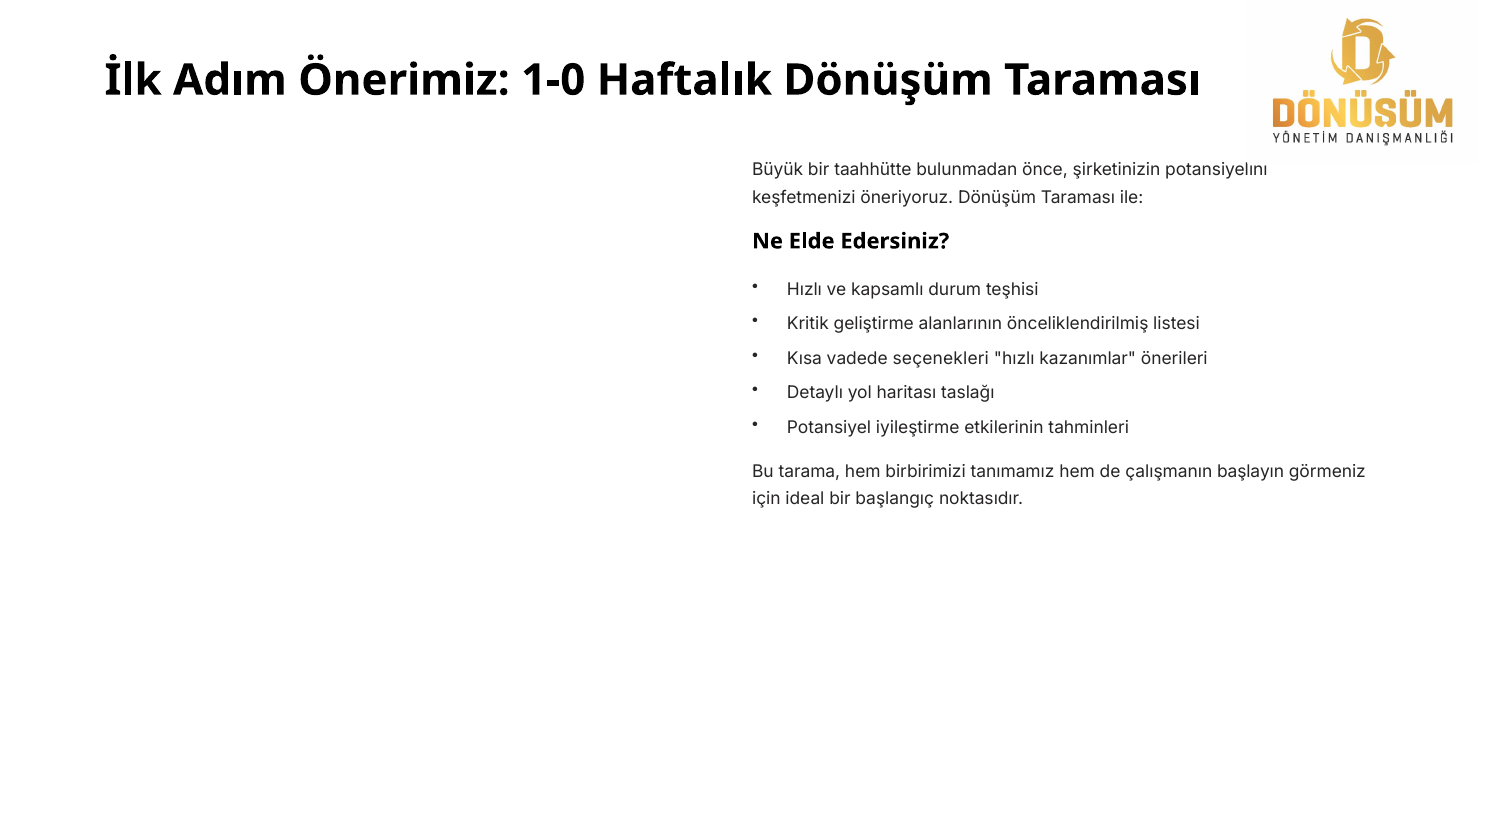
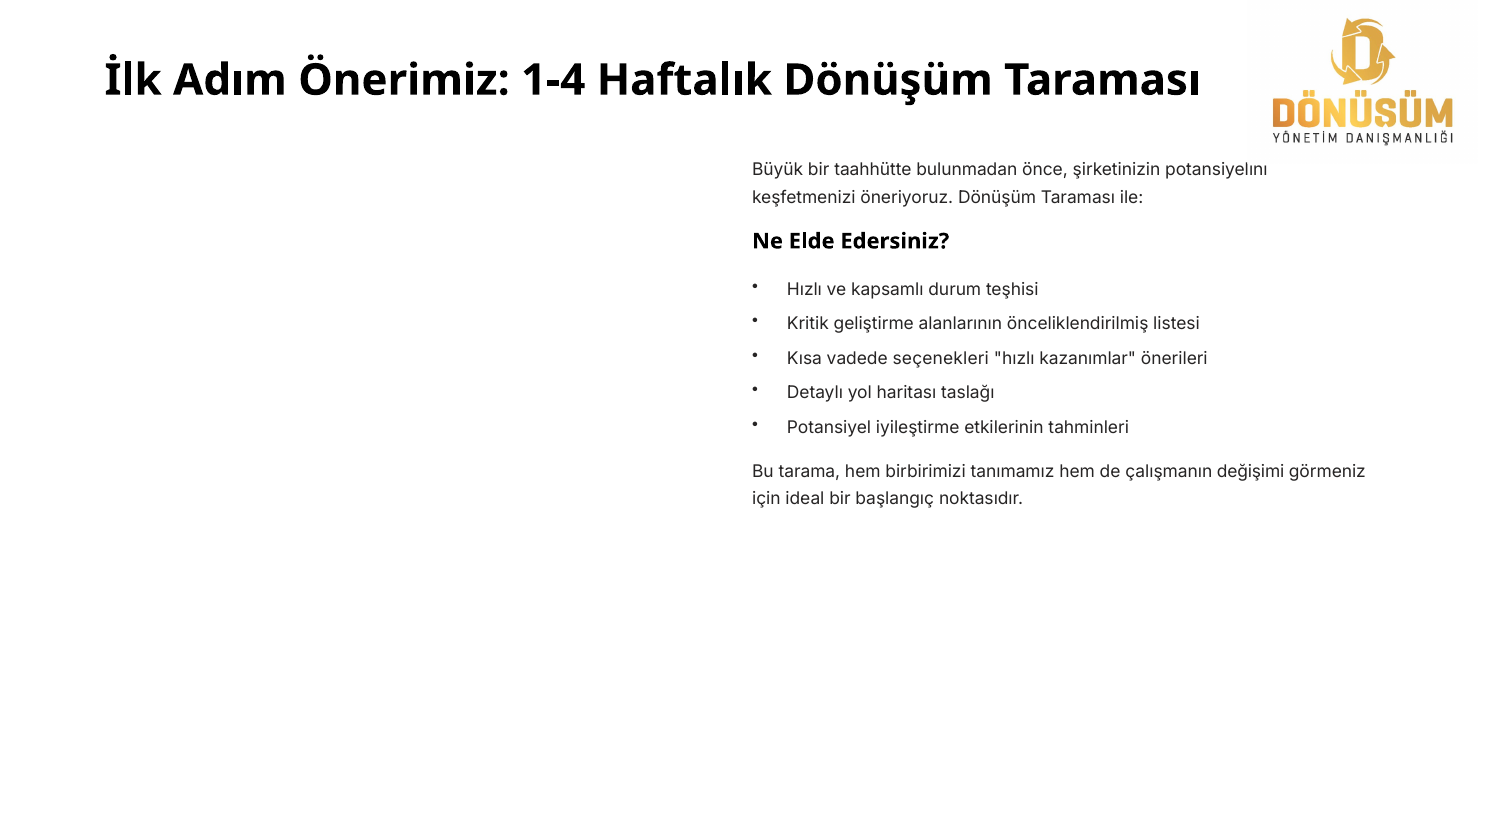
1-0: 1-0 -> 1-4 (553, 80)
başlayın: başlayın -> değişimi (1251, 472)
